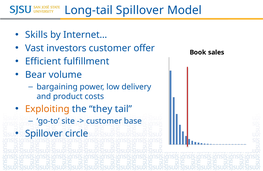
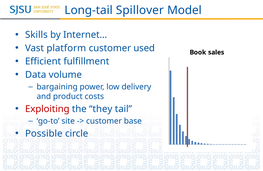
investors: investors -> platform (66, 48)
offer: offer -> used (144, 48)
Bear: Bear -> Data (36, 75)
Exploiting colour: orange -> red (47, 109)
Spillover: Spillover -> Possible (44, 133)
